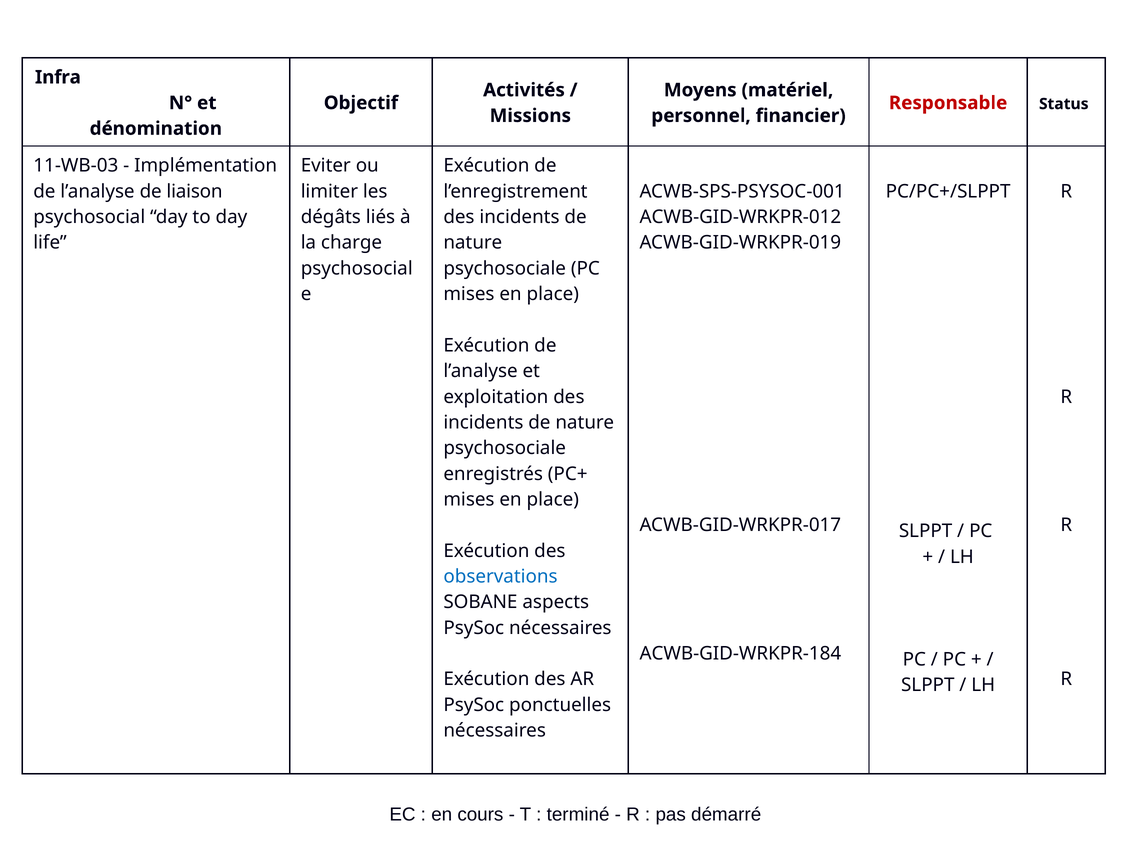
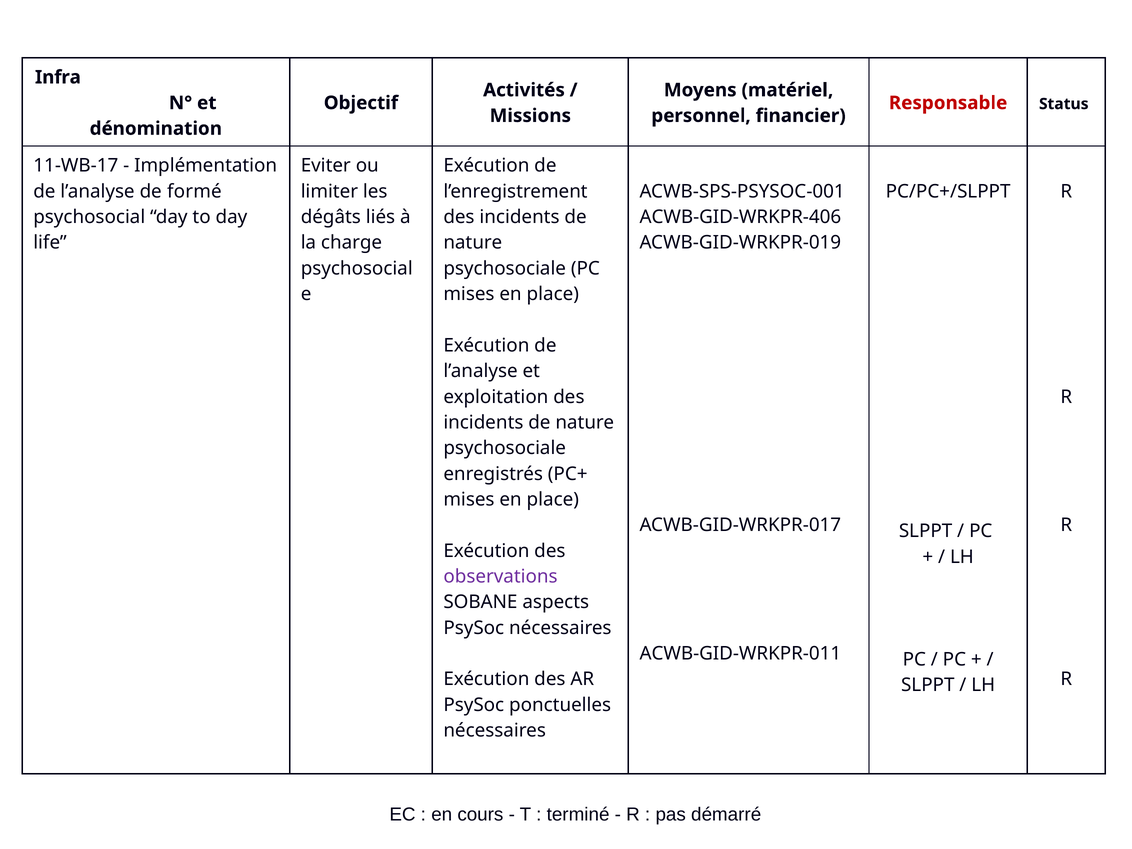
11-WB-03: 11-WB-03 -> 11-WB-17 (76, 166)
liaison: liaison -> formé (194, 191)
ACWB-GID-WRKPR-012: ACWB-GID-WRKPR-012 -> ACWB-GID-WRKPR-406 (740, 217)
observations colour: blue -> purple (501, 576)
ACWB-GID-WRKPR-184: ACWB-GID-WRKPR-184 -> ACWB-GID-WRKPR-011 (740, 654)
